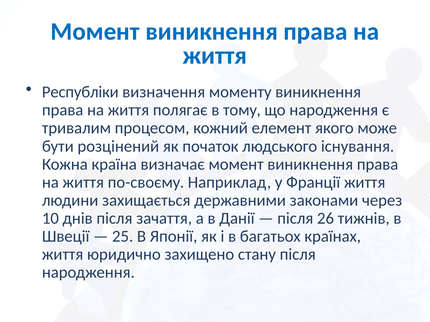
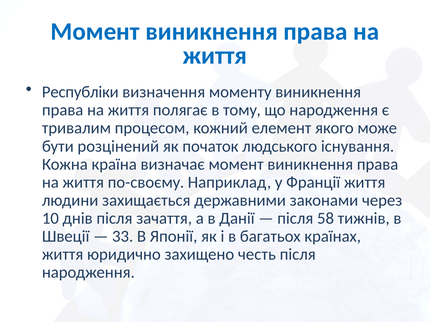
26: 26 -> 58 (326, 219)
25: 25 -> 33 (123, 237)
стану: стану -> честь (257, 255)
